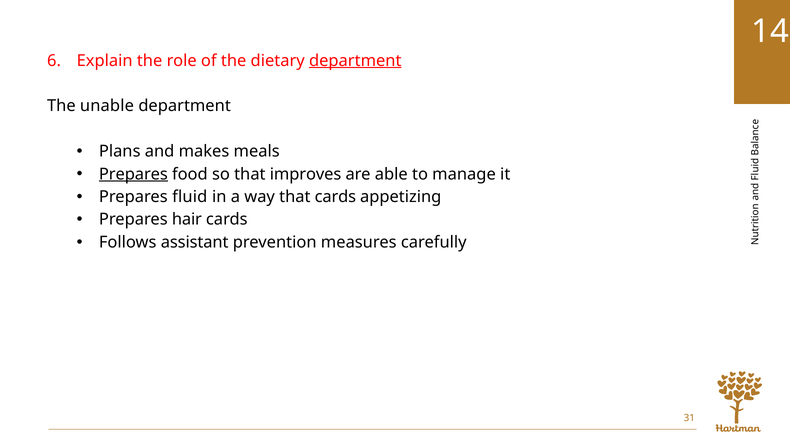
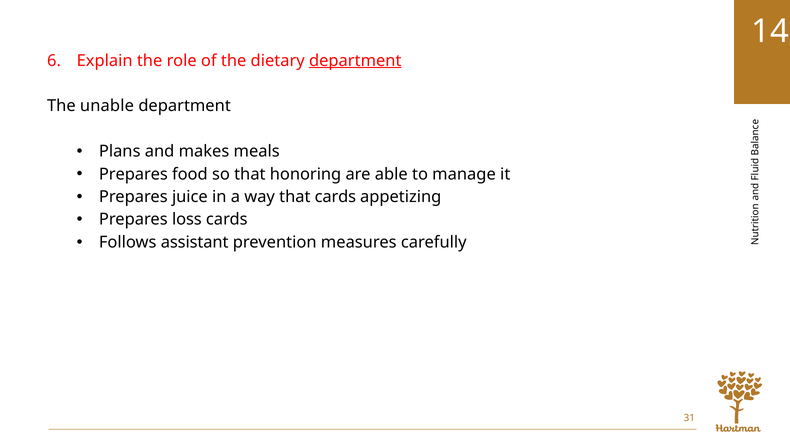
Prepares underline: present -> none (133, 174)
improves: improves -> honoring (306, 174)
fluid: fluid -> juice (190, 197)
hair: hair -> loss (187, 220)
